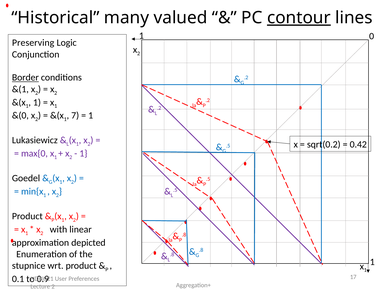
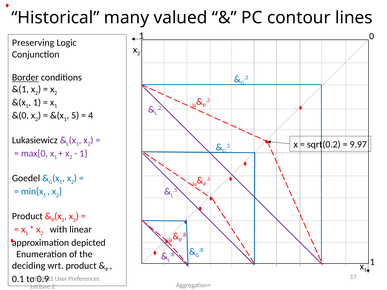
contour underline: present -> none (299, 18)
7: 7 -> 5 (75, 116)
1: 1 -> 4 (91, 116)
0.42: 0.42 -> 9.97 (358, 145)
stupnice: stupnice -> deciding (29, 266)
